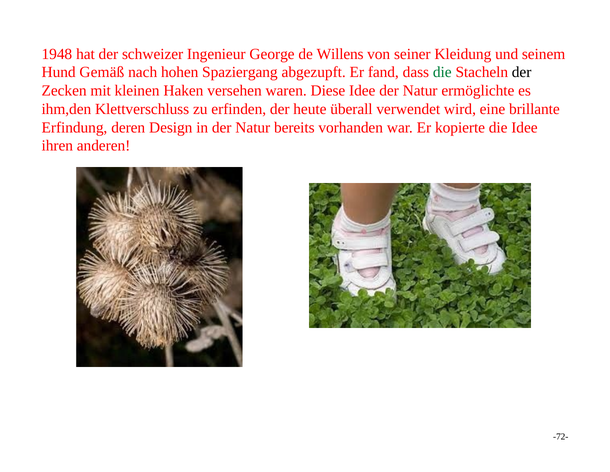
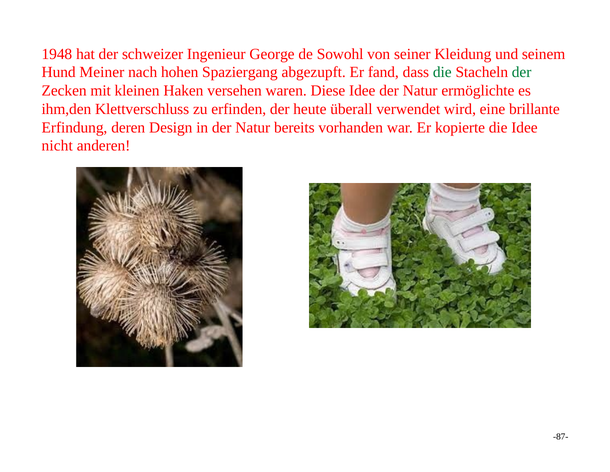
Willens: Willens -> Sowohl (340, 54)
Gemäß: Gemäß -> Meiner (102, 72)
der colour: black -> green (522, 72)
ihren: ihren -> nicht (57, 146)
-72-: -72- -> -87- (561, 436)
